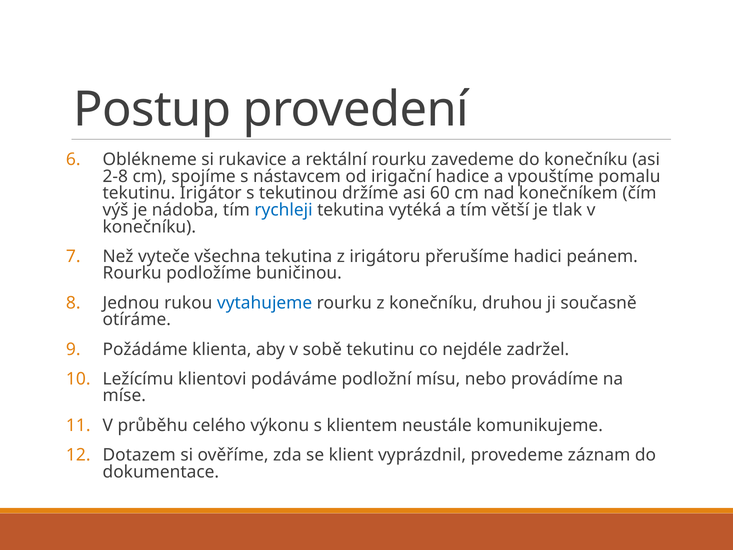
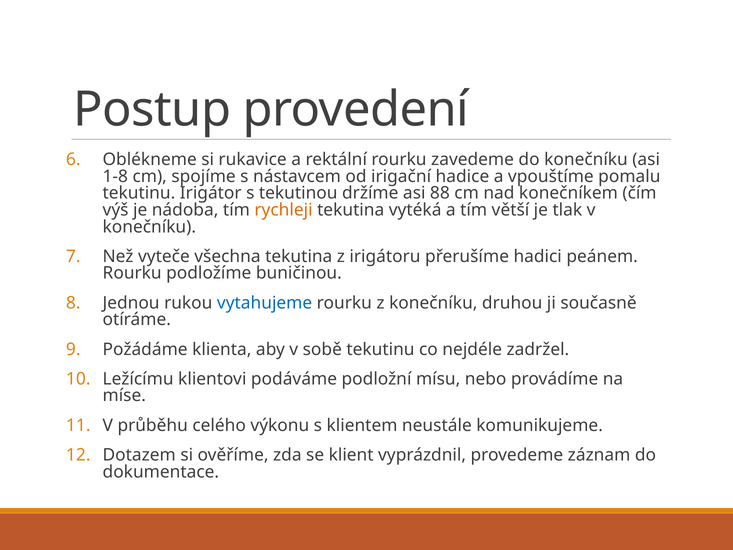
2-8: 2-8 -> 1-8 (115, 176)
60: 60 -> 88 (440, 193)
rychleji colour: blue -> orange (283, 210)
